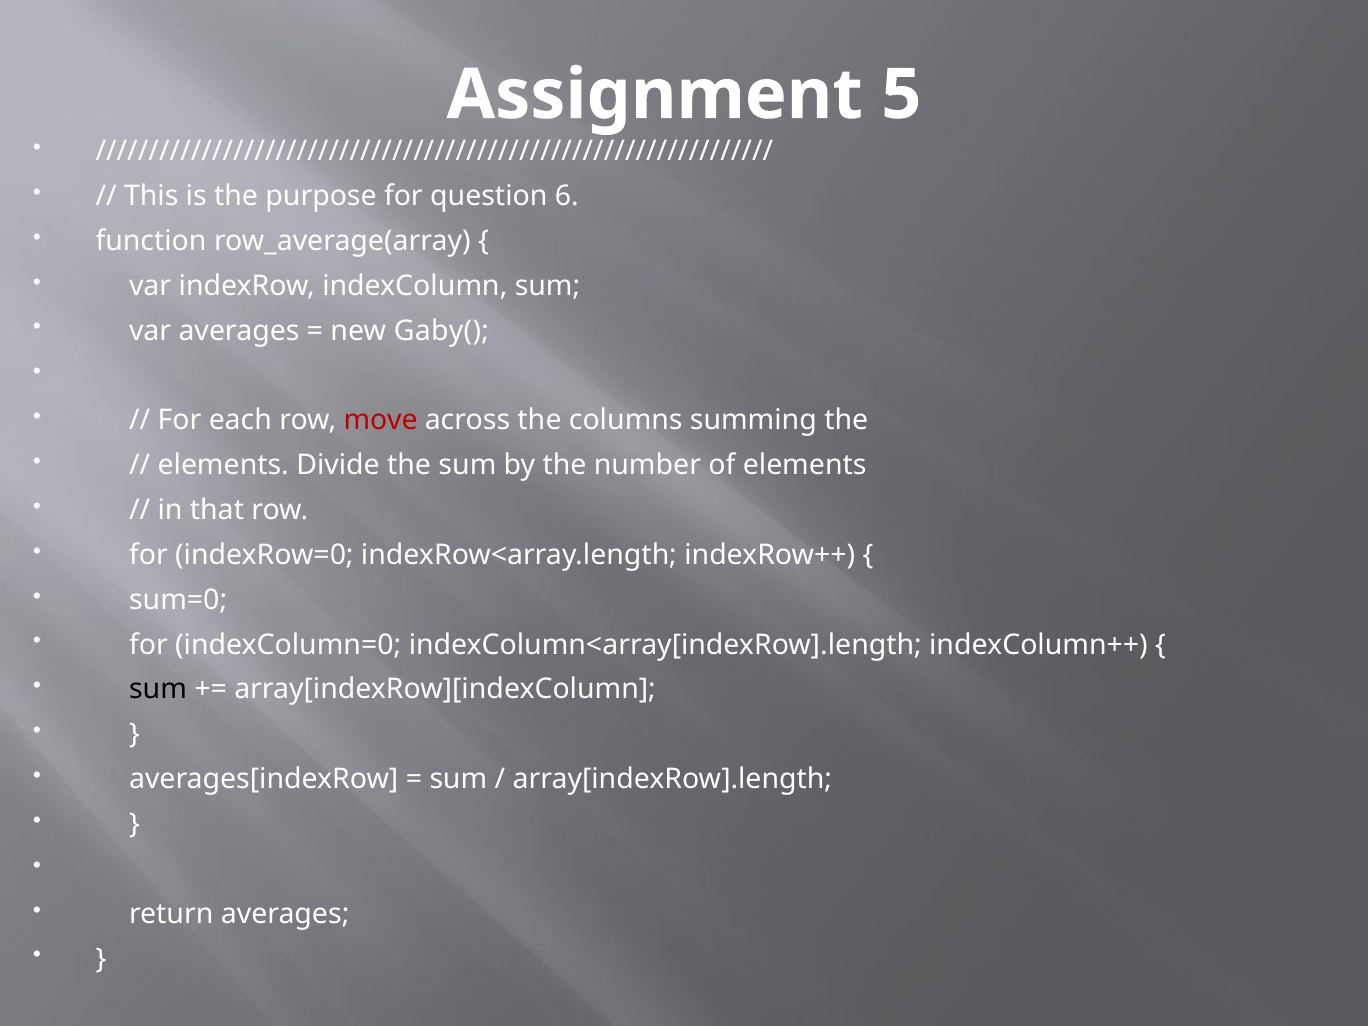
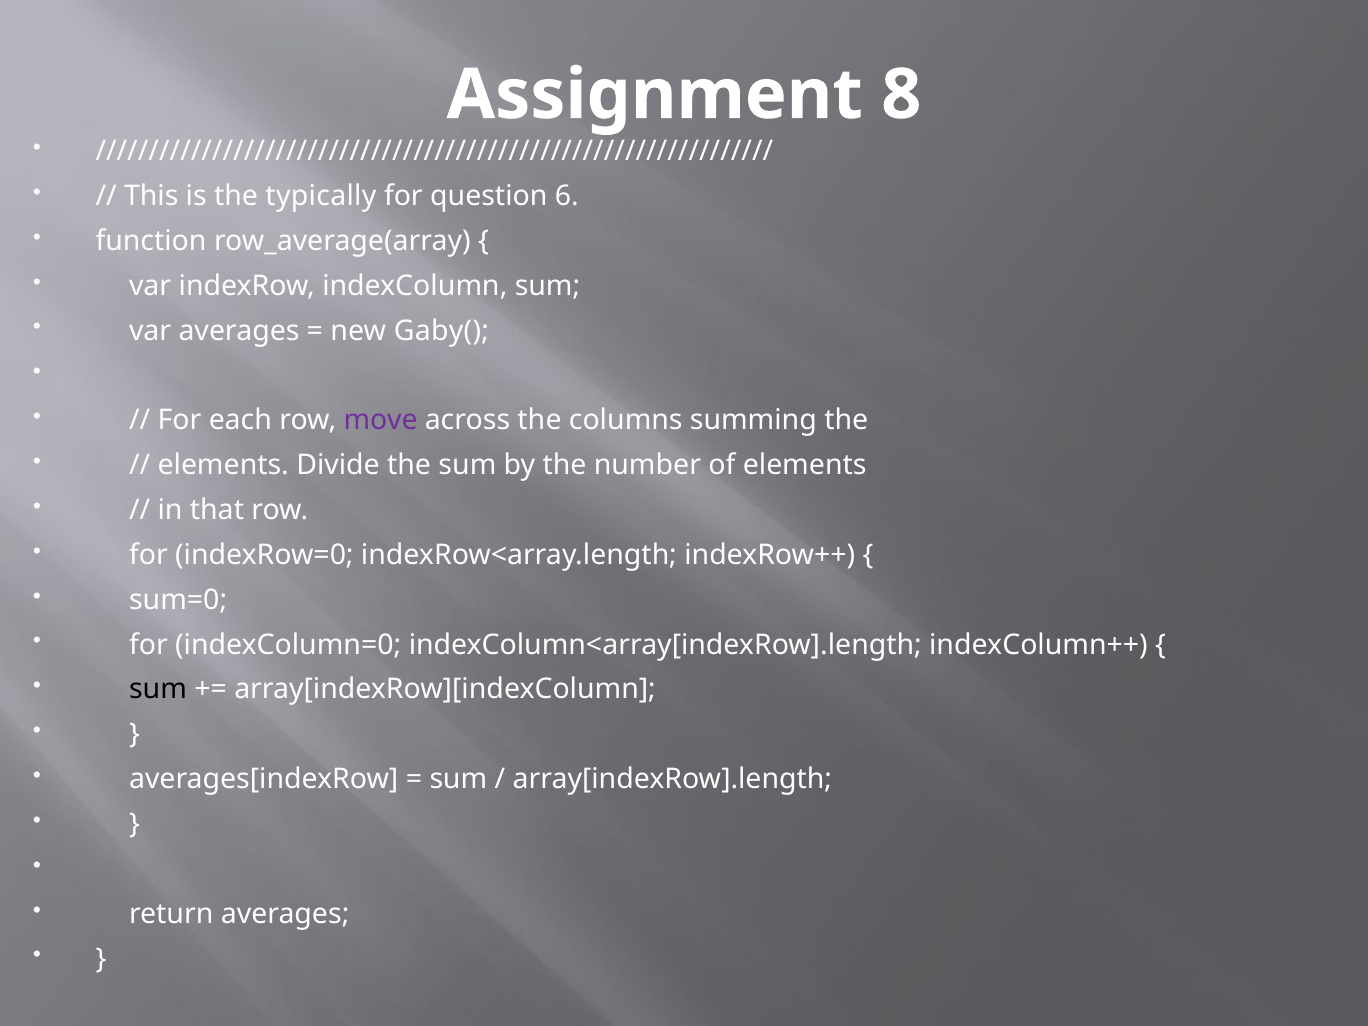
5: 5 -> 8 (901, 95)
purpose: purpose -> typically (321, 196)
move colour: red -> purple (381, 420)
